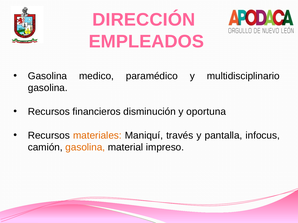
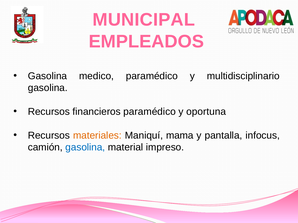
DIRECCIÓN: DIRECCIÓN -> MUNICIPAL (144, 20)
financieros disminución: disminución -> paramédico (150, 112)
través: través -> mama (180, 136)
gasolina colour: orange -> blue (85, 148)
